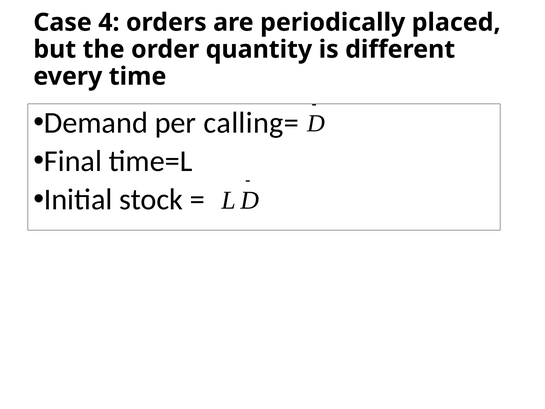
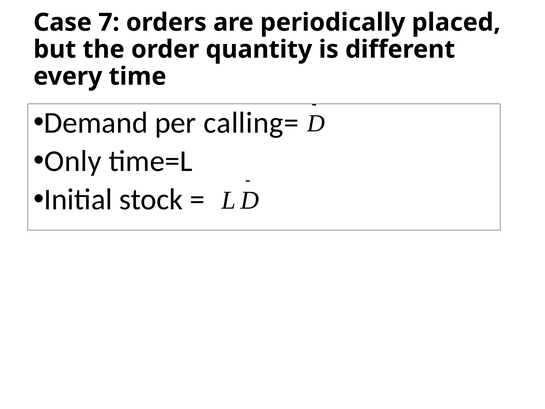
4: 4 -> 7 (109, 22)
Final: Final -> Only (73, 161)
